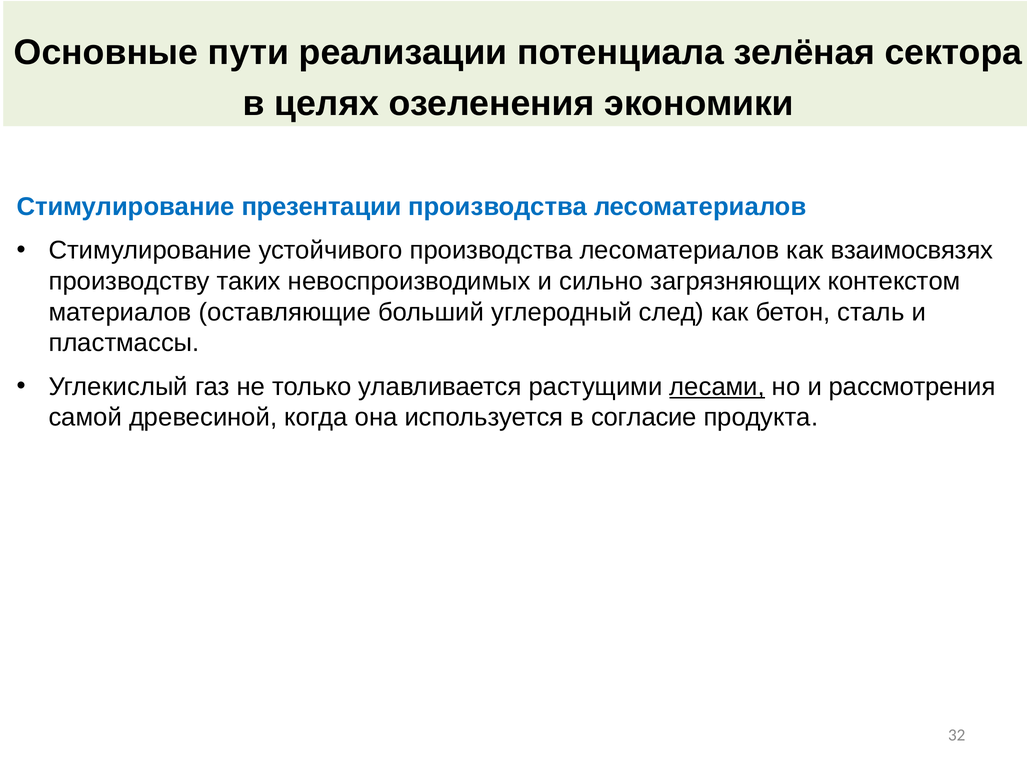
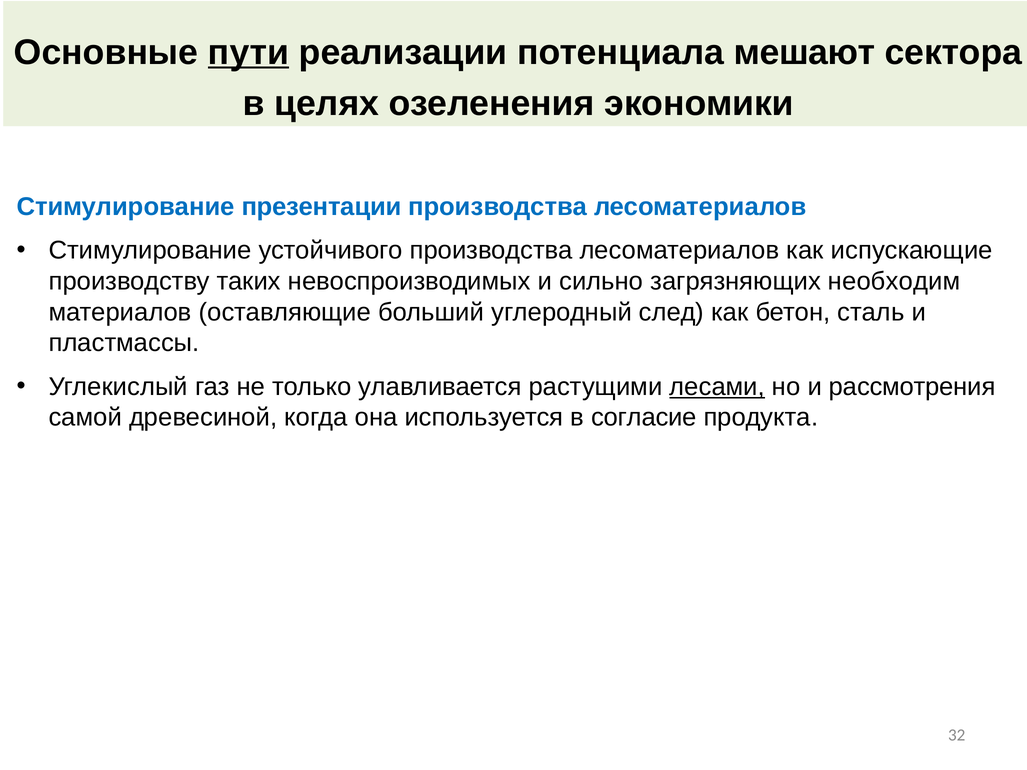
пути underline: none -> present (248, 52)
зелёная: зелёная -> мешают (805, 52)
взаимосвязях: взаимосвязях -> испускающие (912, 251)
контекстом: контекстом -> необходим (894, 281)
